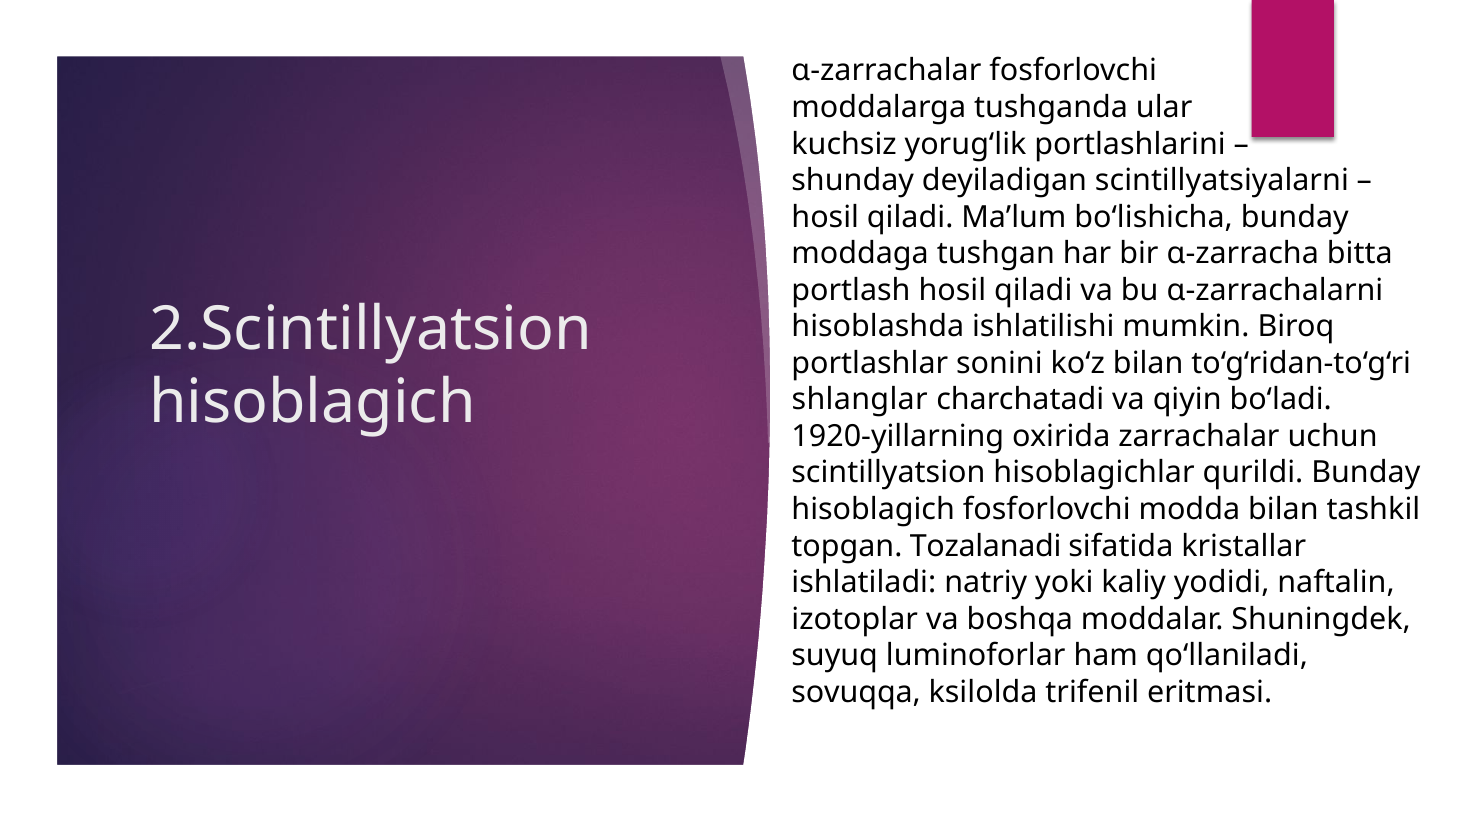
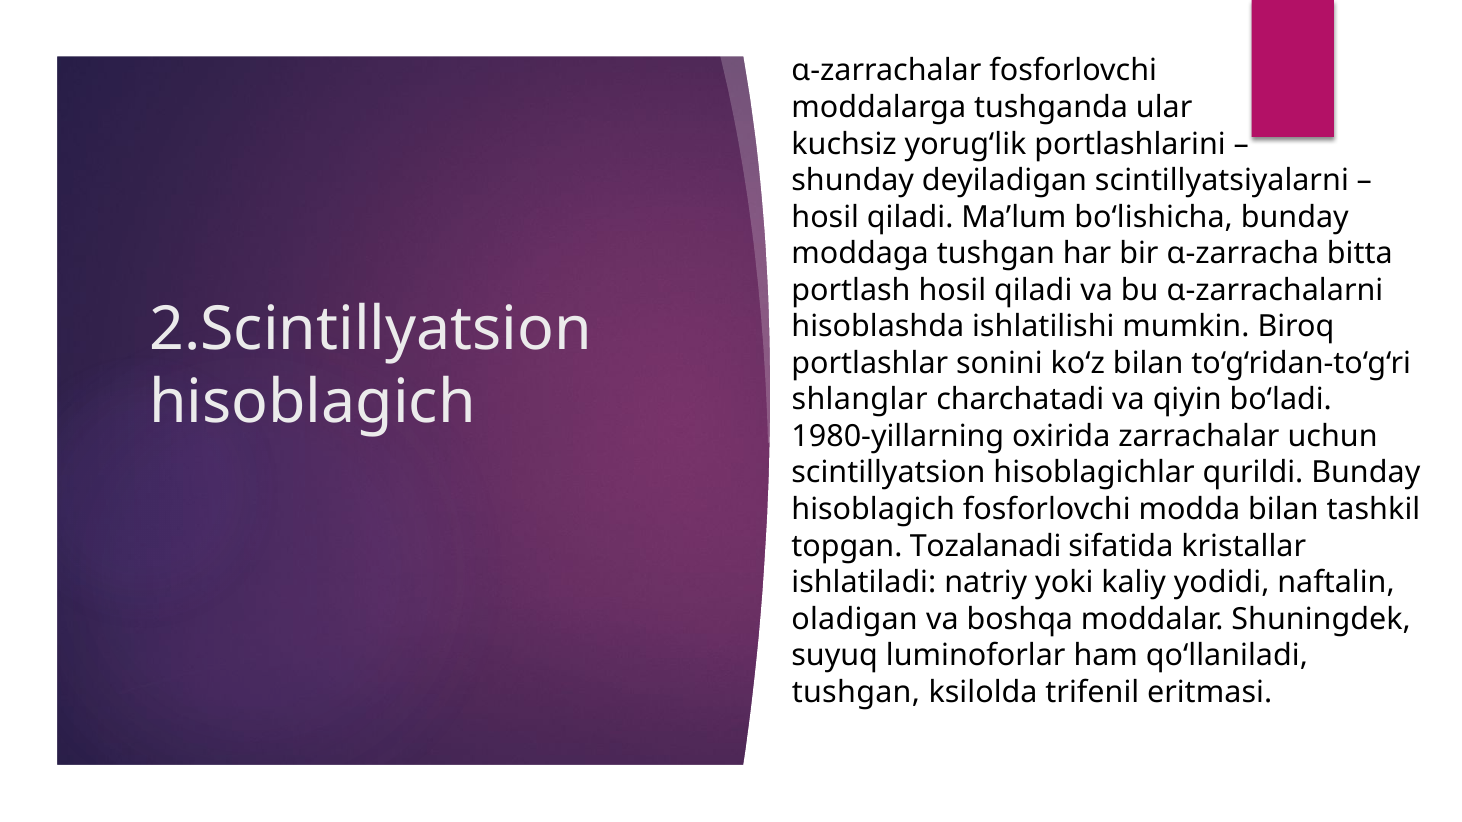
1920-yillarning: 1920-yillarning -> 1980-yillarning (898, 437)
izotoplar: izotoplar -> oladigan (855, 619)
sovuqqa: sovuqqa -> tushgan (856, 693)
